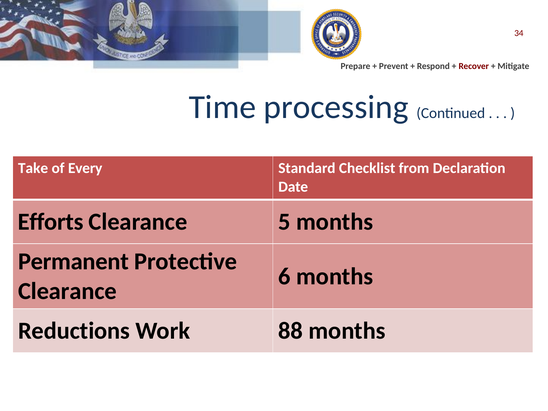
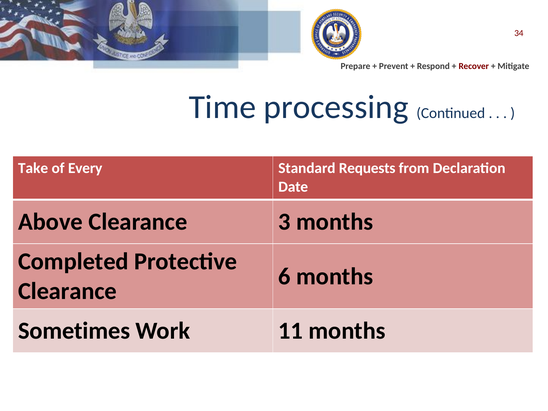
Checklist: Checklist -> Requests (367, 168)
Efforts: Efforts -> Above (50, 222)
5: 5 -> 3 (284, 222)
Permanent: Permanent -> Completed (73, 262)
Reductions: Reductions -> Sometimes (74, 331)
88: 88 -> 11 (291, 331)
